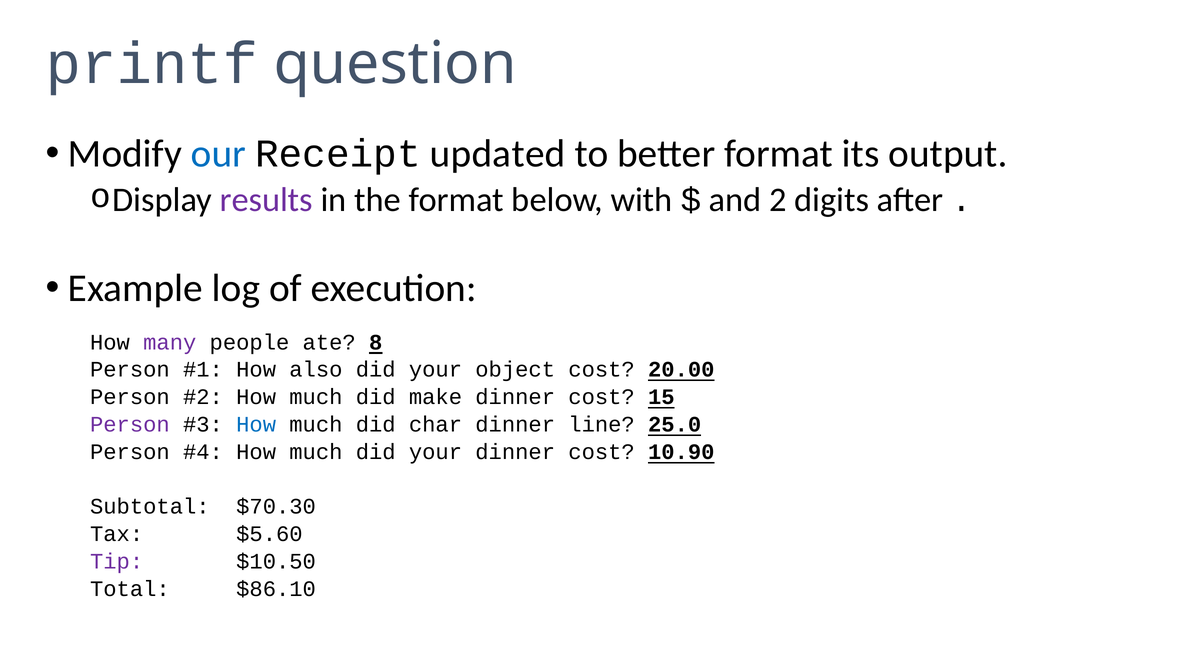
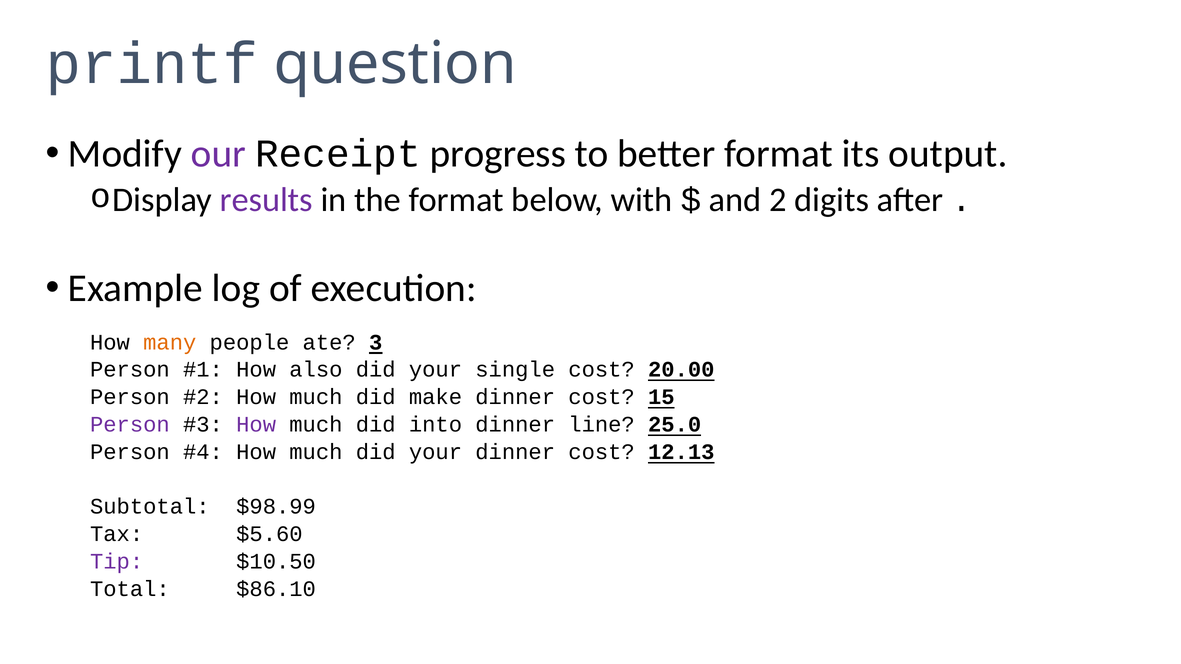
our colour: blue -> purple (218, 154)
updated: updated -> progress (498, 154)
many colour: purple -> orange (170, 342)
8: 8 -> 3 (376, 342)
object: object -> single (515, 370)
How colour: blue -> purple (256, 425)
char: char -> into (435, 425)
10.90: 10.90 -> 12.13 (681, 452)
$70.30: $70.30 -> $98.99 (276, 507)
